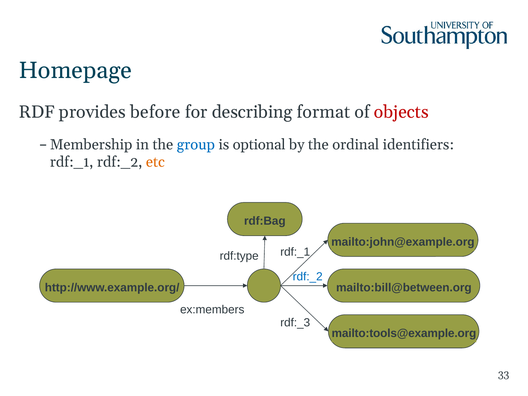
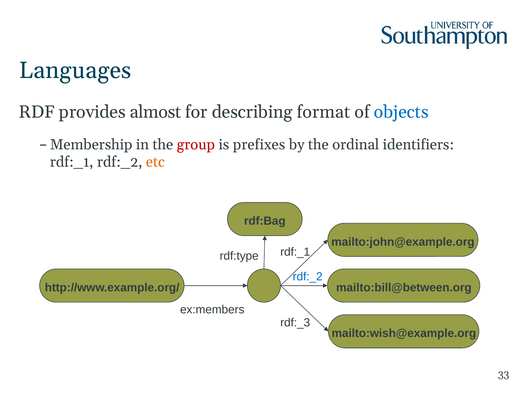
Homepage: Homepage -> Languages (75, 70)
before: before -> almost (156, 112)
objects colour: red -> blue (401, 112)
group colour: blue -> red (196, 144)
optional: optional -> prefixes (259, 144)
mailto:tools@example.org: mailto:tools@example.org -> mailto:wish@example.org (404, 333)
